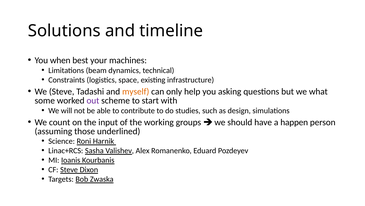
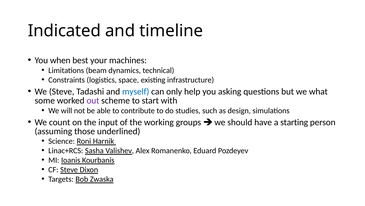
Solutions: Solutions -> Indicated (64, 31)
myself colour: orange -> blue (136, 91)
happen: happen -> starting (294, 122)
